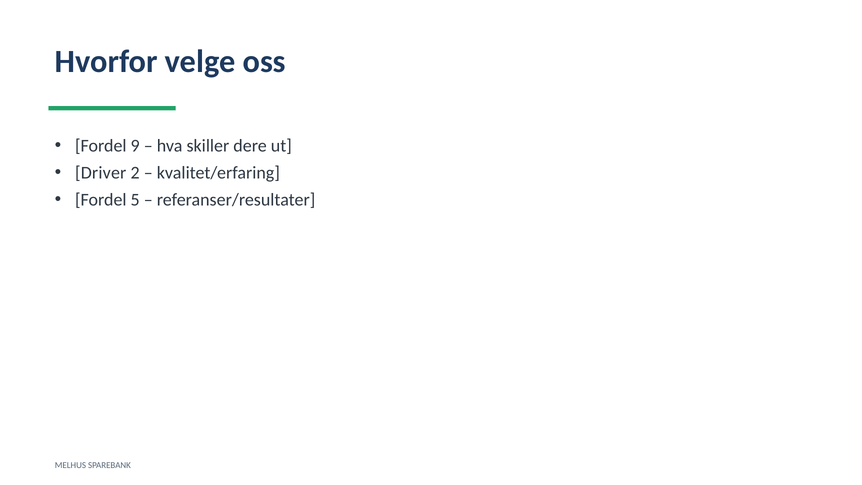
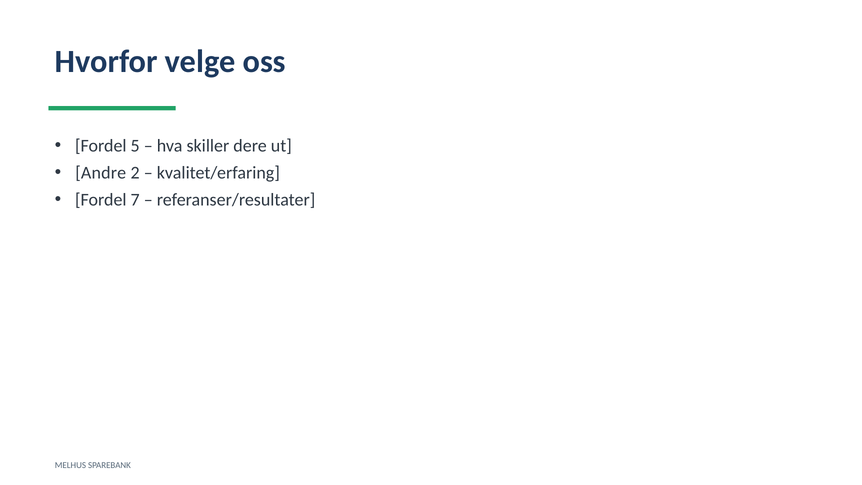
9: 9 -> 5 (135, 146)
Driver: Driver -> Andre (101, 173)
5: 5 -> 7 (135, 200)
